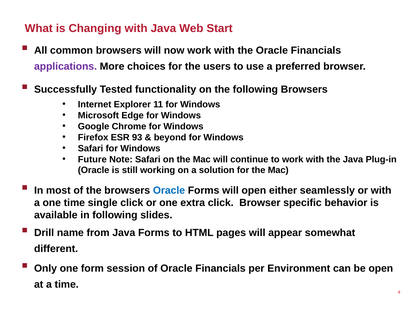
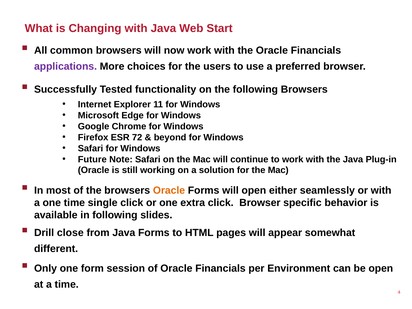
93: 93 -> 72 (137, 137)
Oracle colour: blue -> orange (169, 190)
name: name -> close (70, 233)
